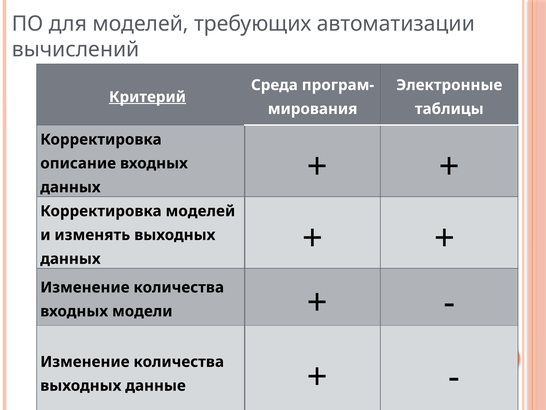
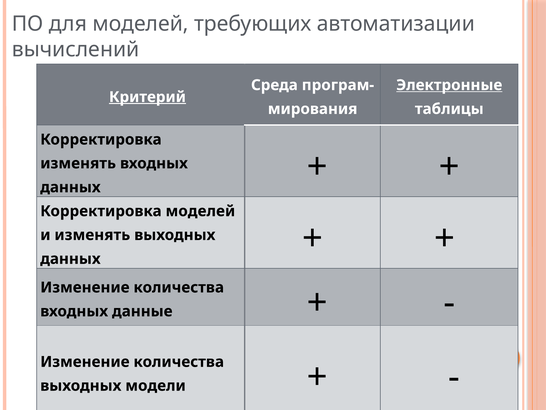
Электронные underline: none -> present (449, 85)
описание: описание -> изменять (78, 163)
модели: модели -> данные (142, 311)
данные: данные -> модели (156, 385)
